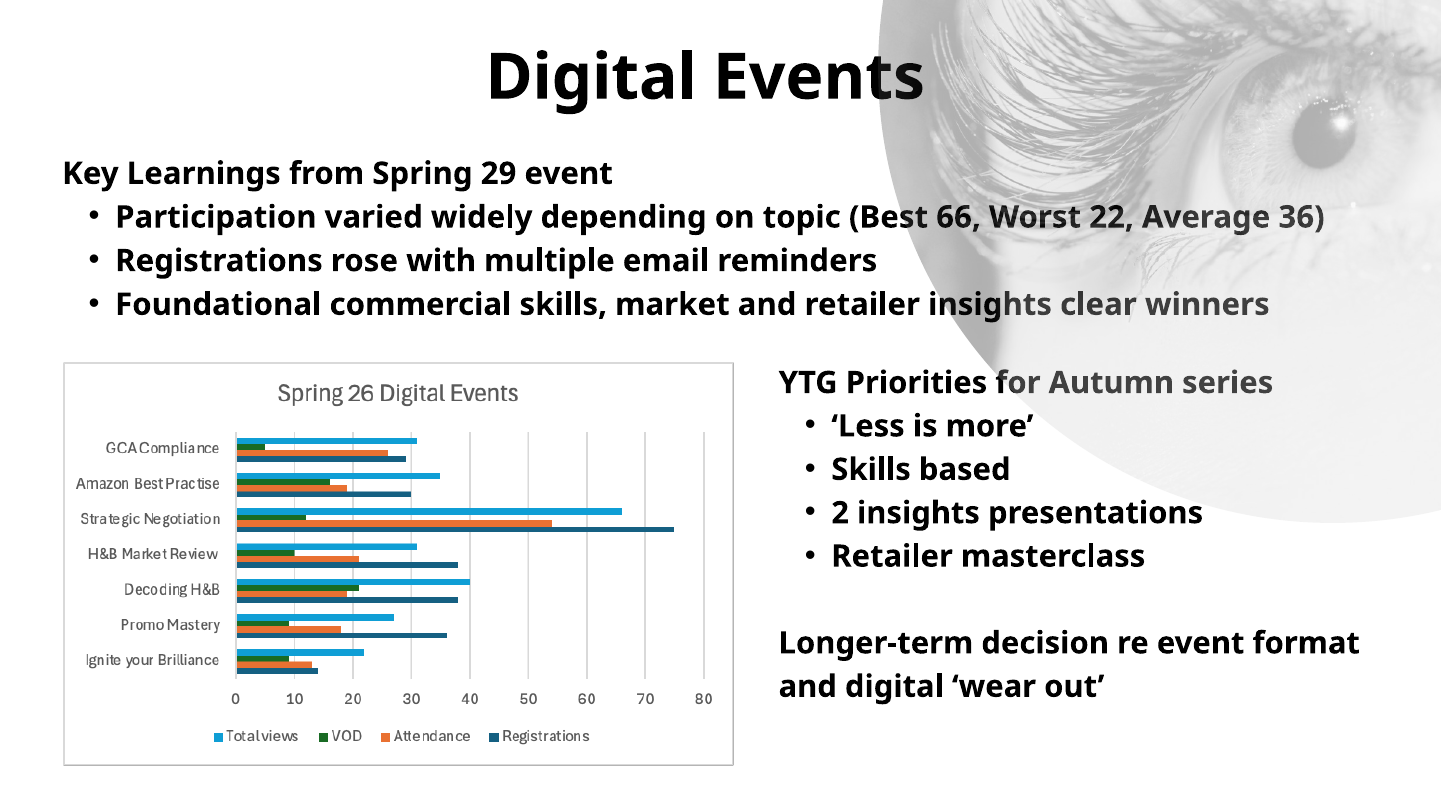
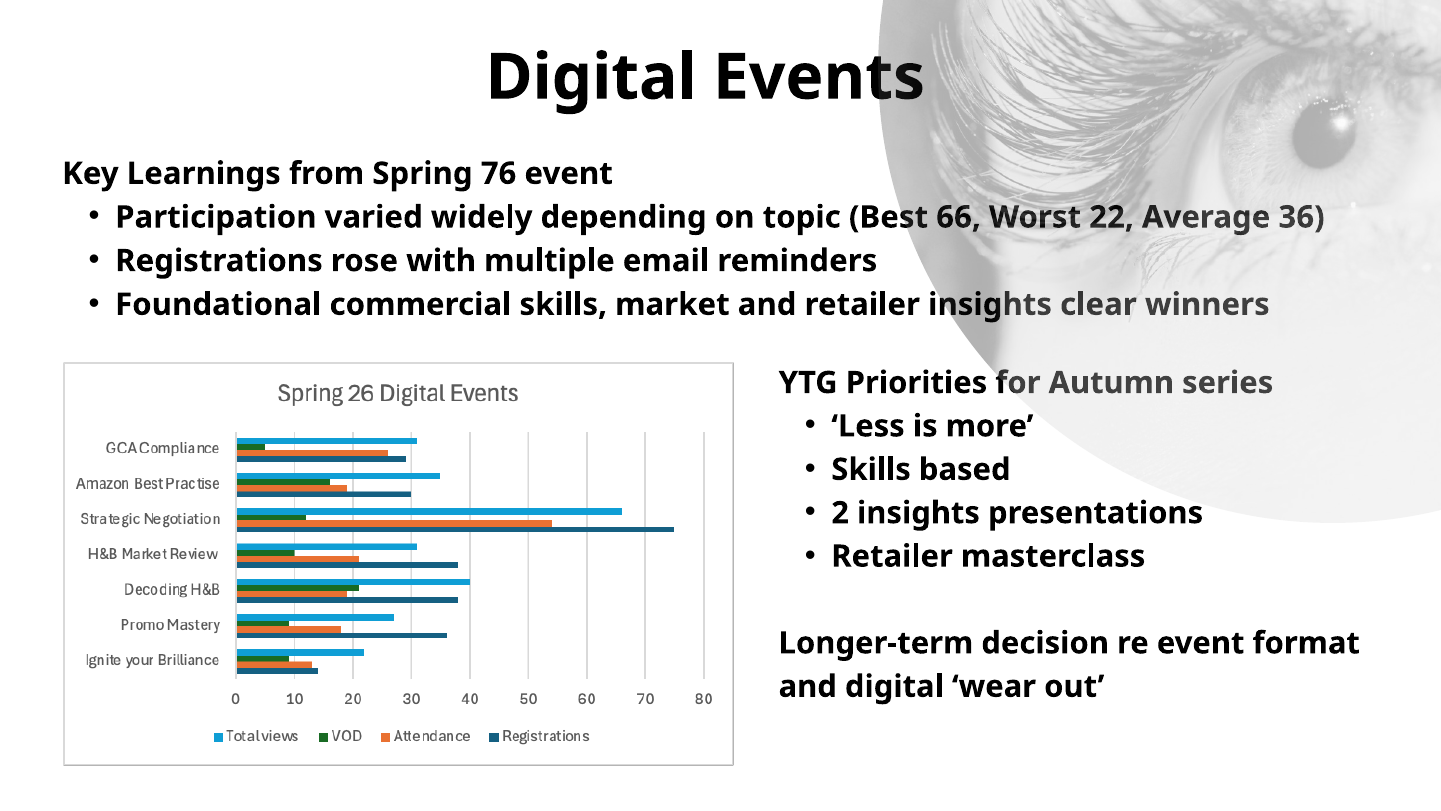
29: 29 -> 76 (499, 174)
